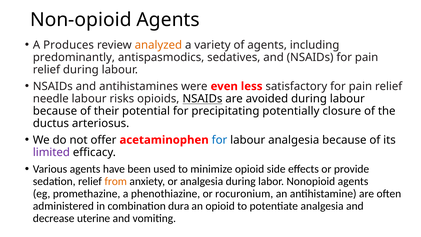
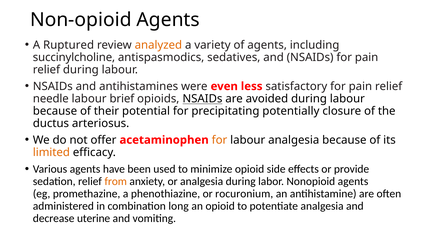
Produces: Produces -> Ruptured (69, 45)
predominantly: predominantly -> succinylcholine (74, 57)
risks: risks -> brief (122, 99)
for colour: blue -> orange (220, 140)
limited colour: purple -> orange (51, 152)
dura: dura -> long (179, 206)
